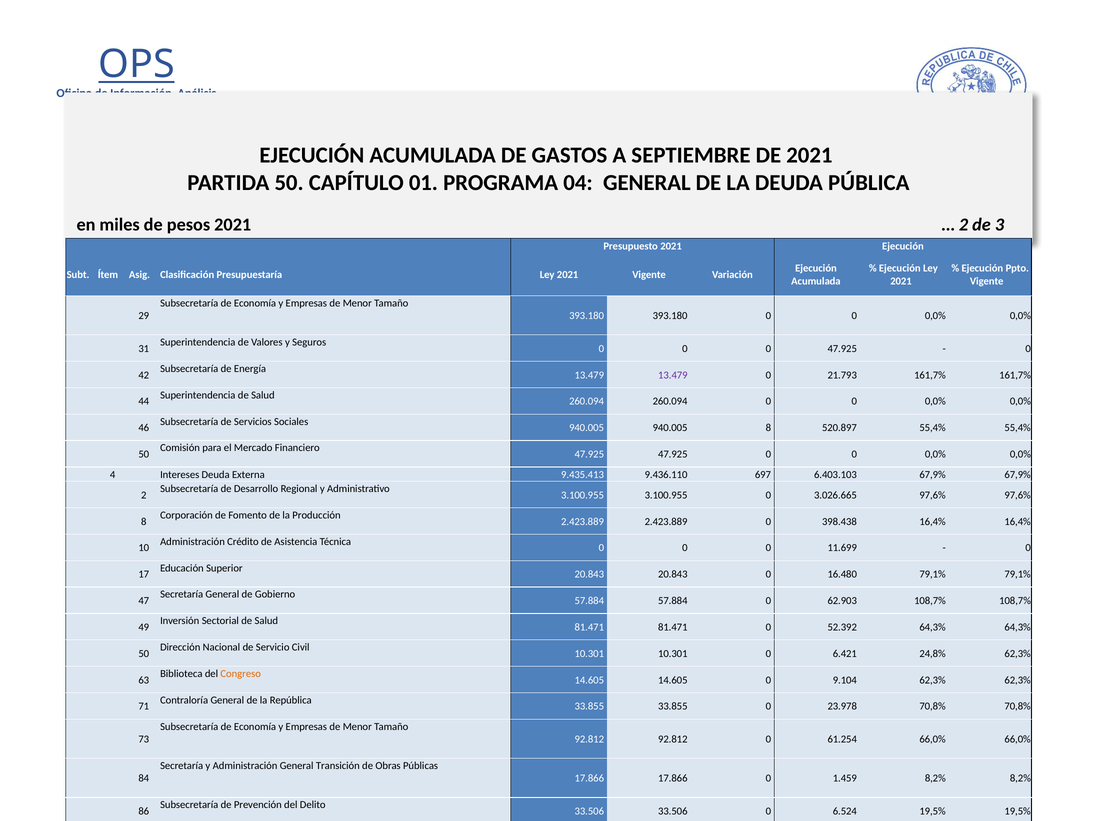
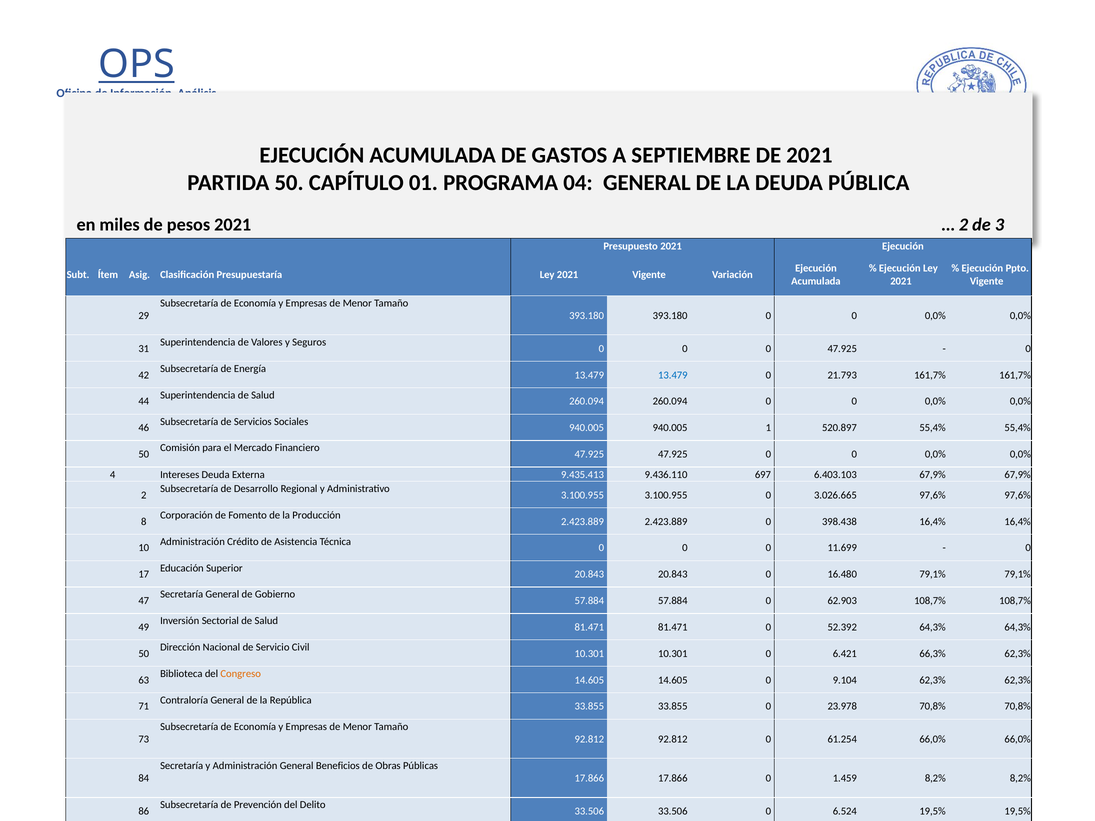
13.479 colour: purple -> blue (673, 375)
940.005 8: 8 -> 1 (768, 428)
24,8%: 24,8% -> 66,3% (933, 654)
Transición: Transición -> Beneficios (338, 766)
